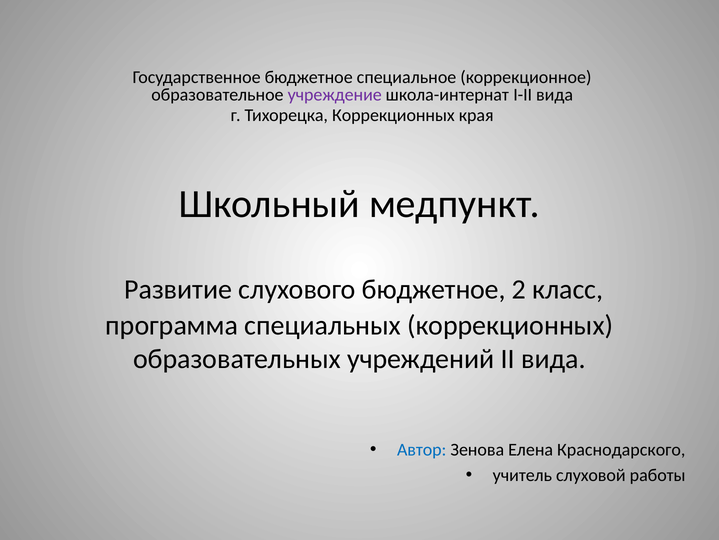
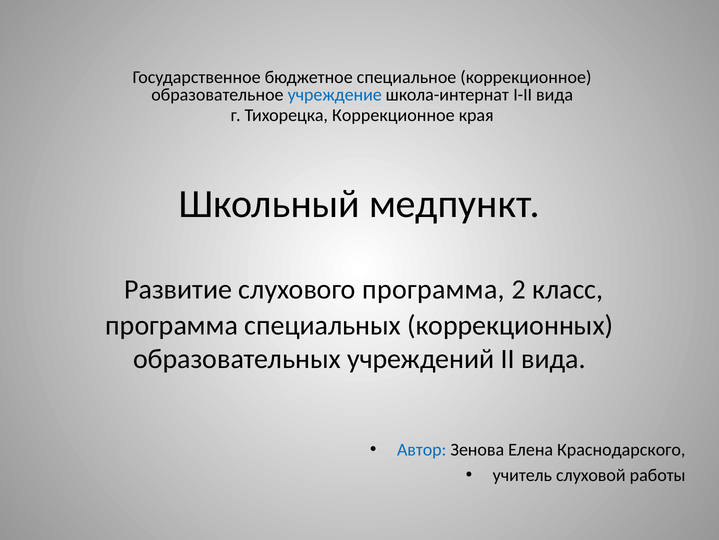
учреждение colour: purple -> blue (335, 94)
Тихорецка Коррекционных: Коррекционных -> Коррекционное (393, 115)
слухового бюджетное: бюджетное -> программа (434, 289)
